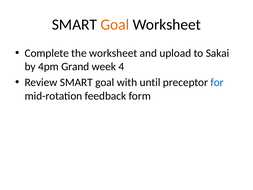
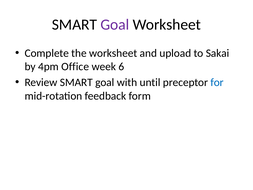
Goal colour: orange -> purple (115, 24)
Grand: Grand -> Office (75, 67)
4: 4 -> 6 (121, 67)
